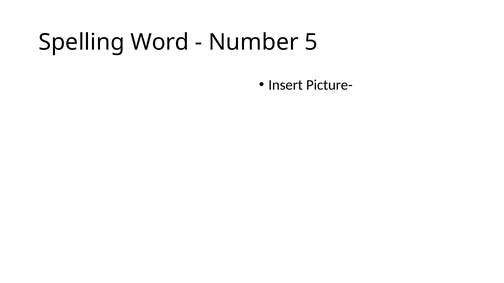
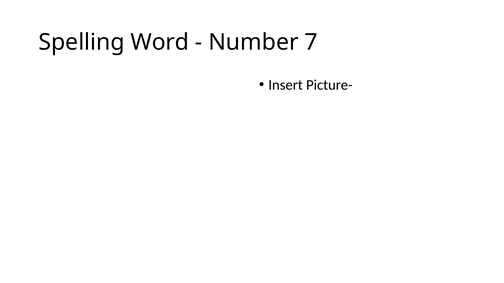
5: 5 -> 7 (311, 42)
